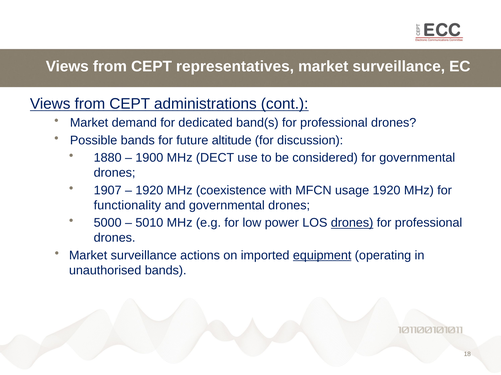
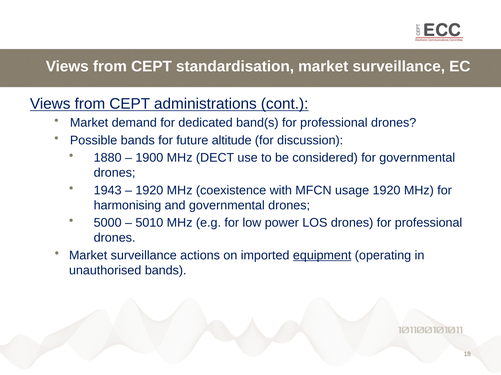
representatives: representatives -> standardisation (235, 66)
1907: 1907 -> 1943 (108, 191)
functionality: functionality -> harmonising (127, 206)
drones underline: present -> none (352, 223)
